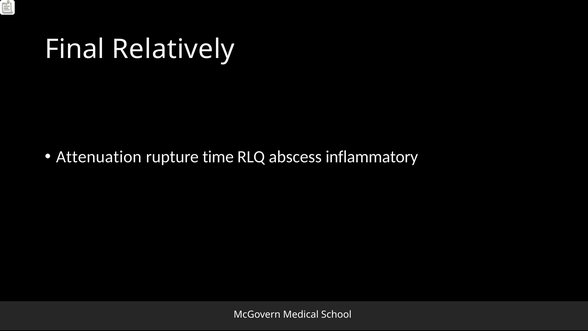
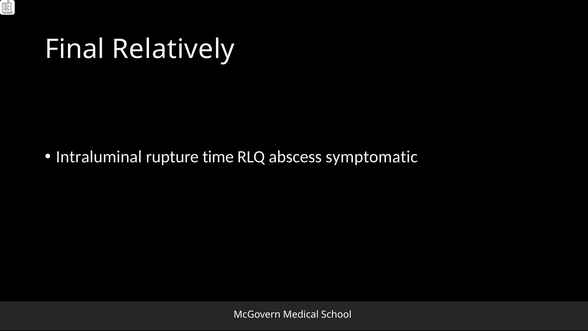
Attenuation: Attenuation -> Intraluminal (99, 157)
inflammatory: inflammatory -> symptomatic (372, 157)
